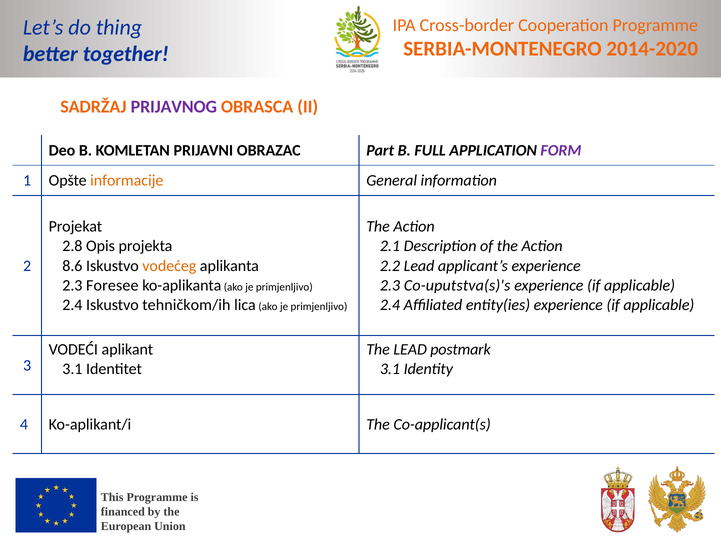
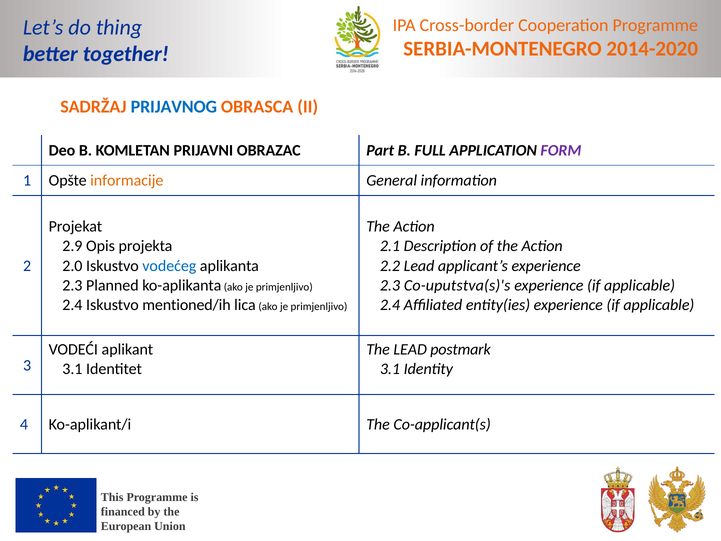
PRIJAVNOG colour: purple -> blue (174, 107)
2.8: 2.8 -> 2.9 (72, 246)
8.6: 8.6 -> 2.0 (72, 266)
vodećeg colour: orange -> blue (169, 266)
Foresee: Foresee -> Planned (112, 285)
tehničkom/ih: tehničkom/ih -> mentioned/ih (186, 305)
